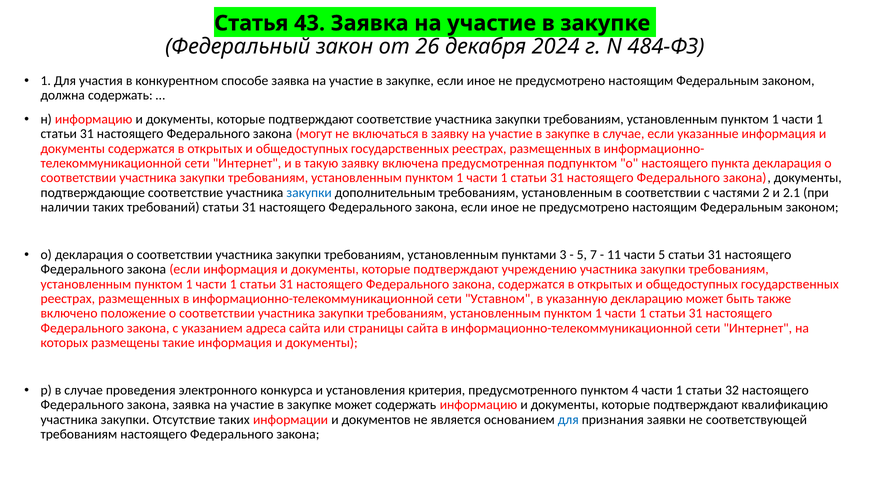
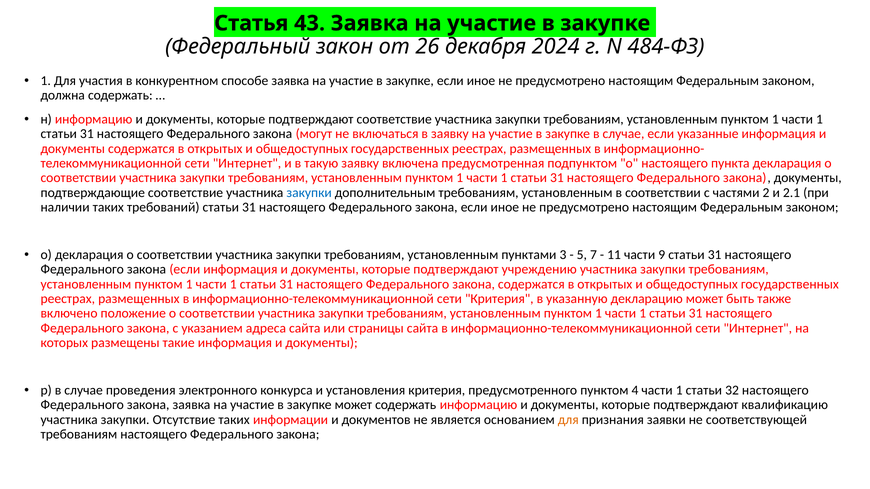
части 5: 5 -> 9 (662, 255)
сети Уставном: Уставном -> Критерия (499, 299)
для colour: blue -> orange (568, 420)
